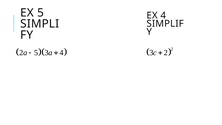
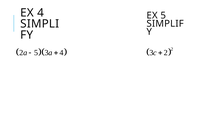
EX 5: 5 -> 4 (40, 13)
EX 4: 4 -> 5 (163, 15)
